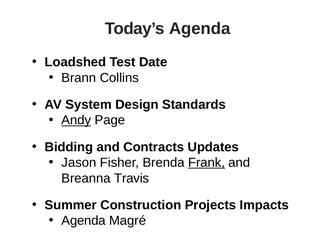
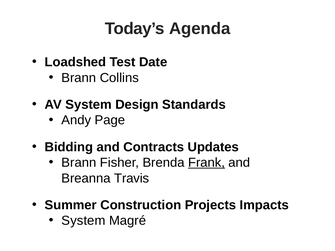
Andy underline: present -> none (76, 120)
Jason: Jason -> Brann (79, 163)
Agenda: Agenda -> System (83, 221)
